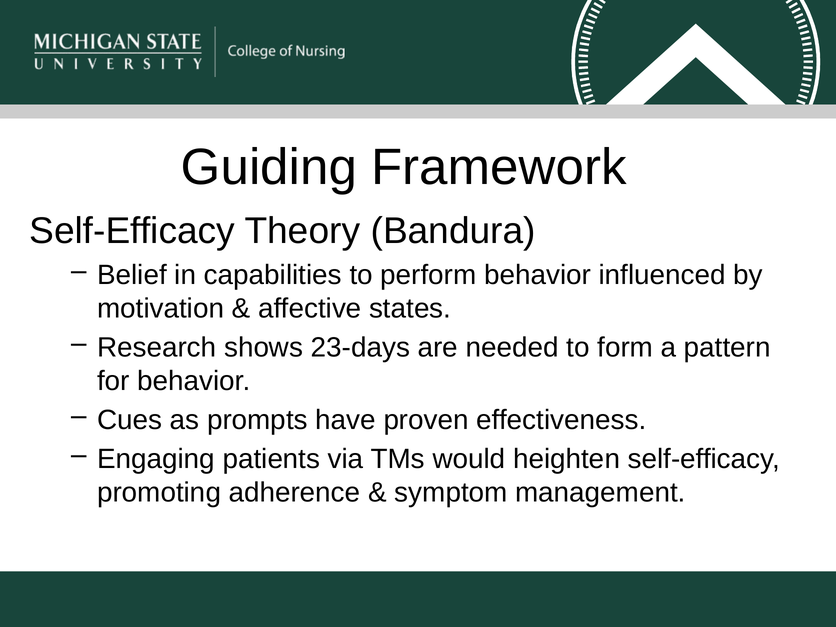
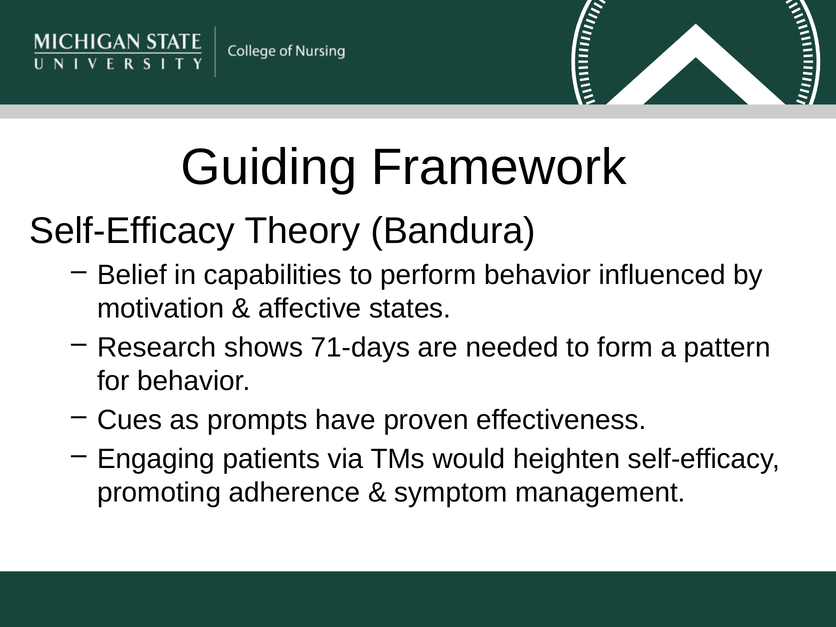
23-days: 23-days -> 71-days (360, 347)
